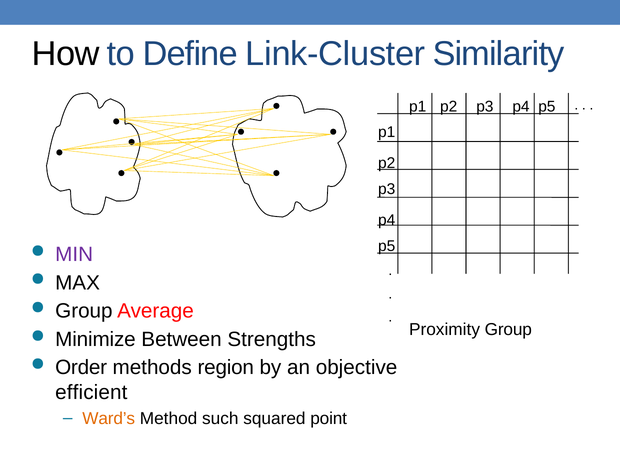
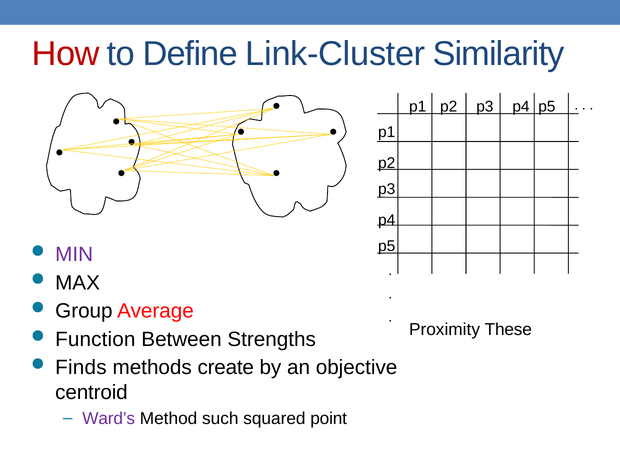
How colour: black -> red (66, 54)
Proximity Group: Group -> These (508, 330)
Minimize: Minimize -> Function (95, 339)
Order: Order -> Finds (81, 368)
region: region -> create (226, 368)
efficient: efficient -> centroid (91, 392)
Ward’s colour: orange -> purple (109, 418)
